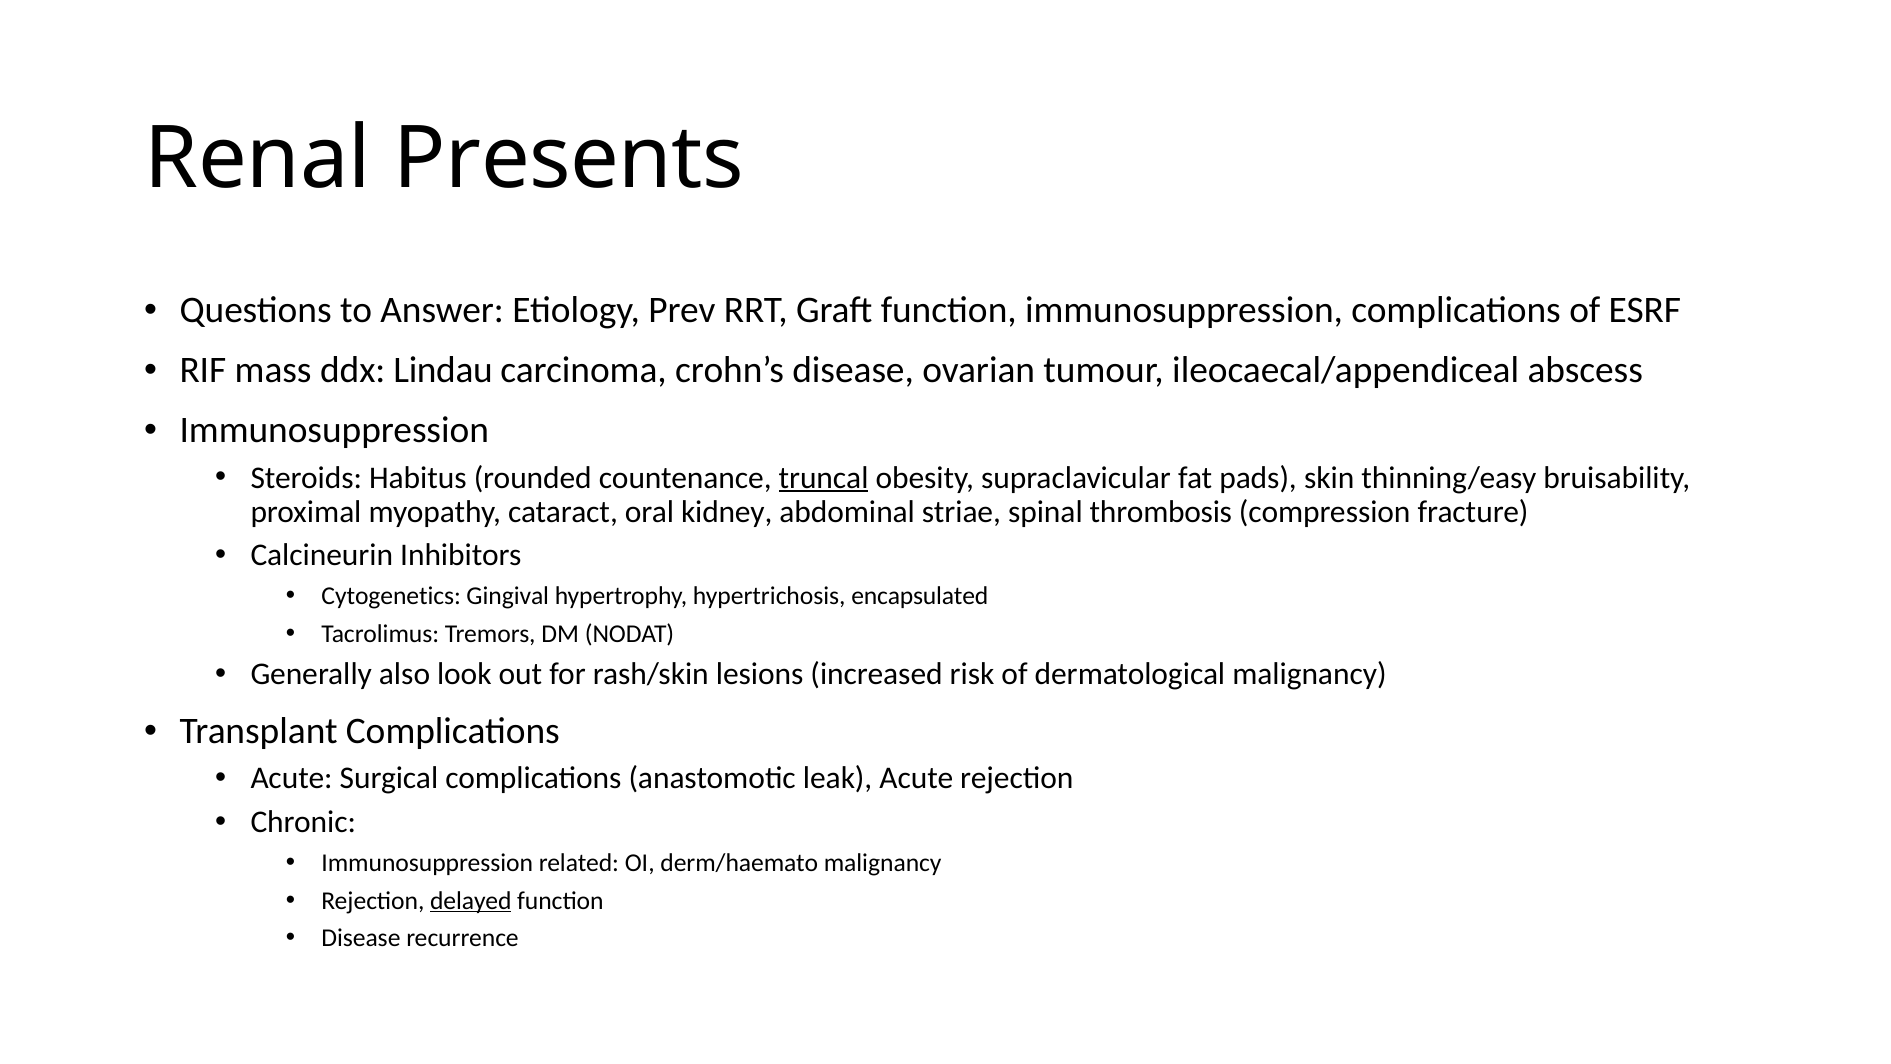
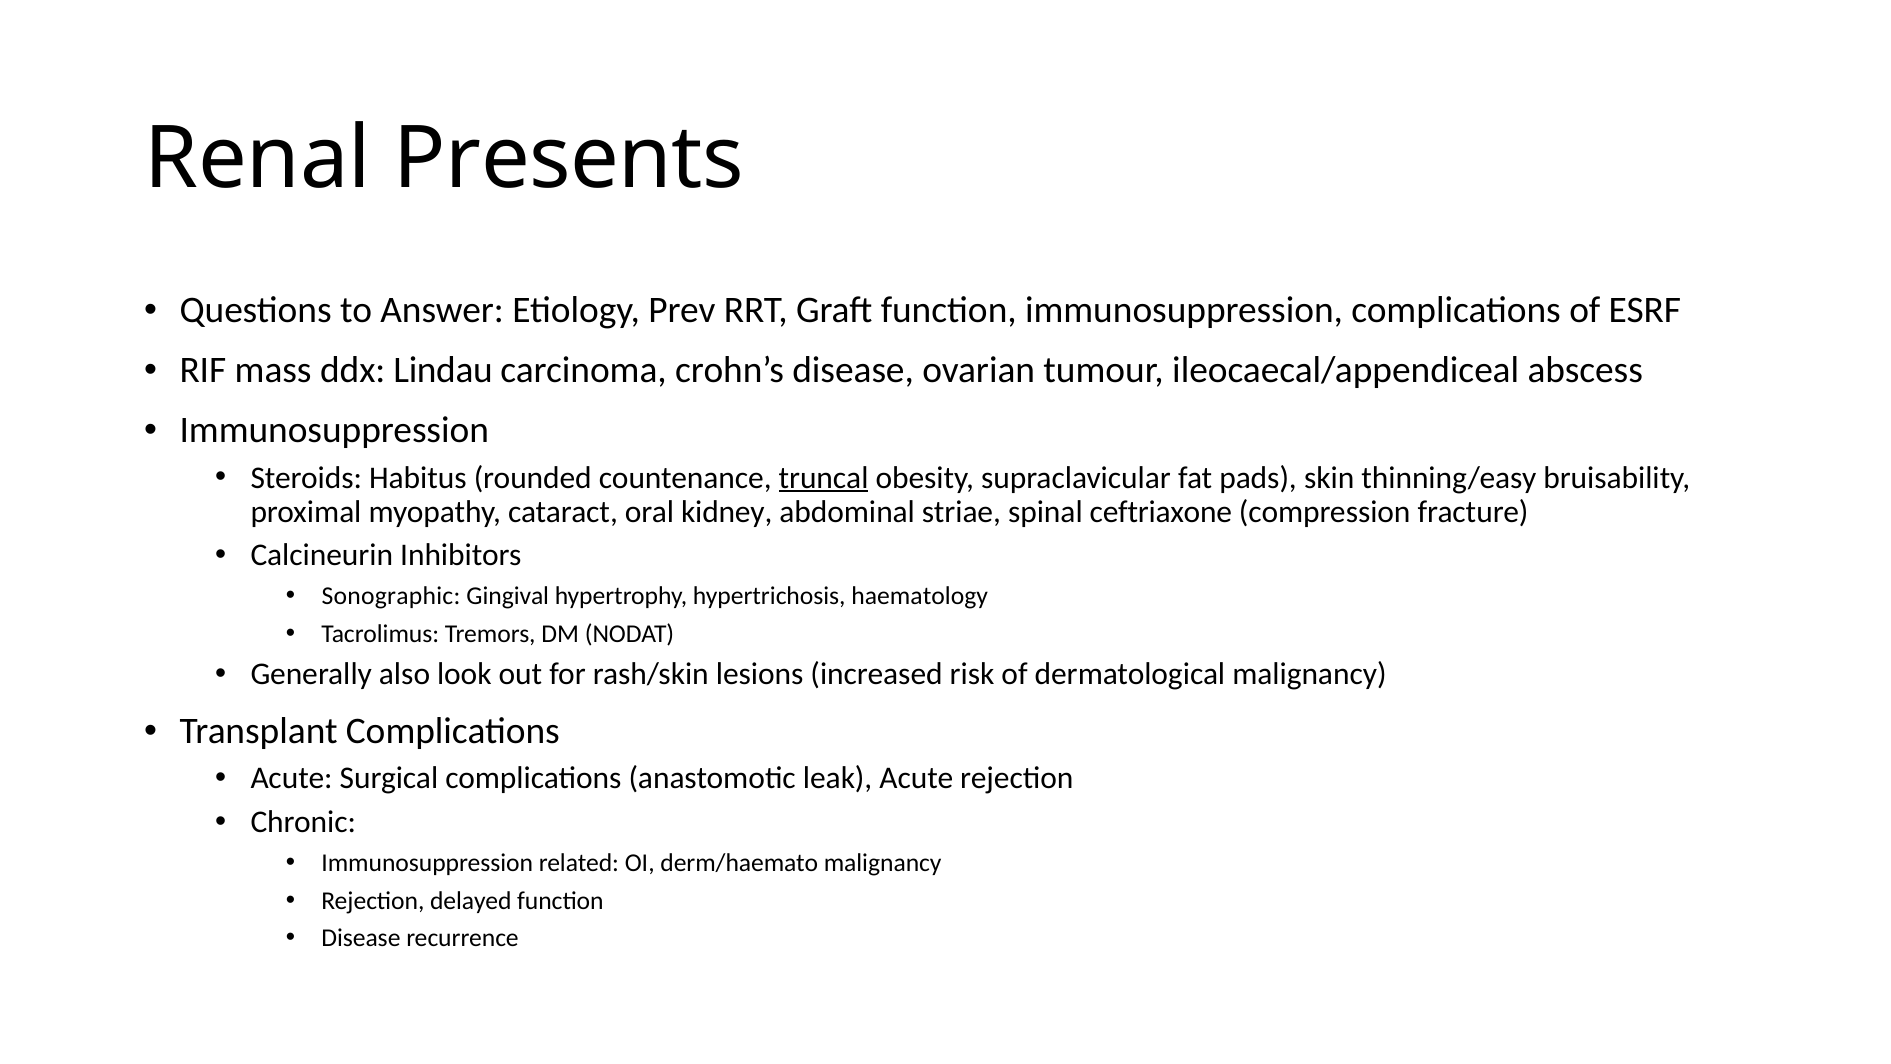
thrombosis: thrombosis -> ceftriaxone (1161, 512)
Cytogenetics: Cytogenetics -> Sonographic (391, 596)
encapsulated: encapsulated -> haematology (920, 596)
delayed underline: present -> none (471, 900)
